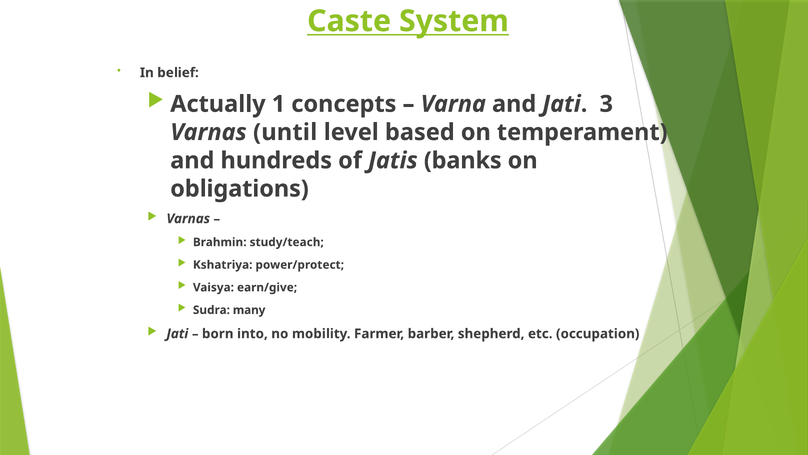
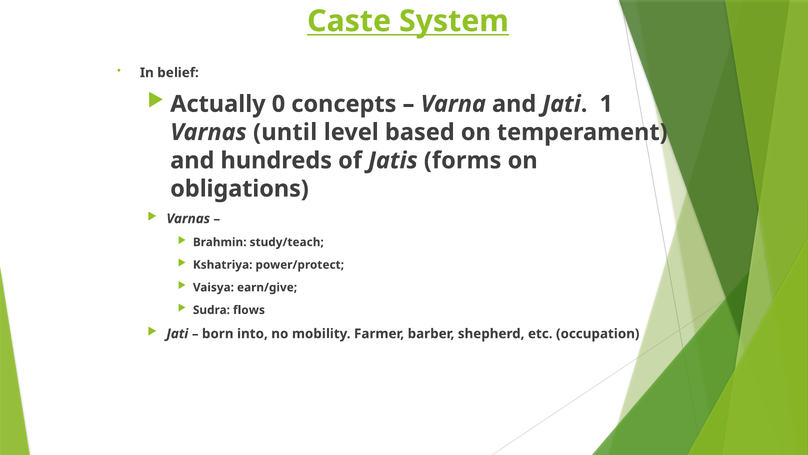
1: 1 -> 0 (278, 104)
3: 3 -> 1 (606, 104)
banks: banks -> forms (463, 160)
many: many -> flows (249, 310)
